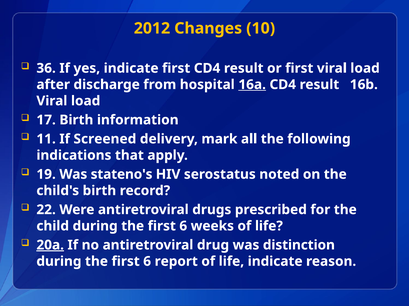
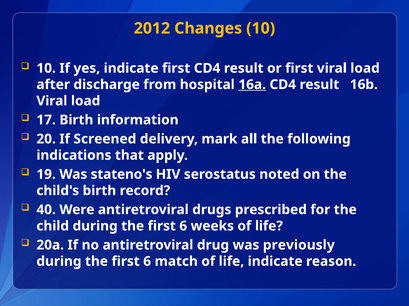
36: 36 -> 10 (46, 68)
11: 11 -> 20 (46, 139)
22: 22 -> 40 (46, 210)
20a underline: present -> none (50, 246)
distinction: distinction -> previously (299, 246)
report: report -> match (176, 262)
